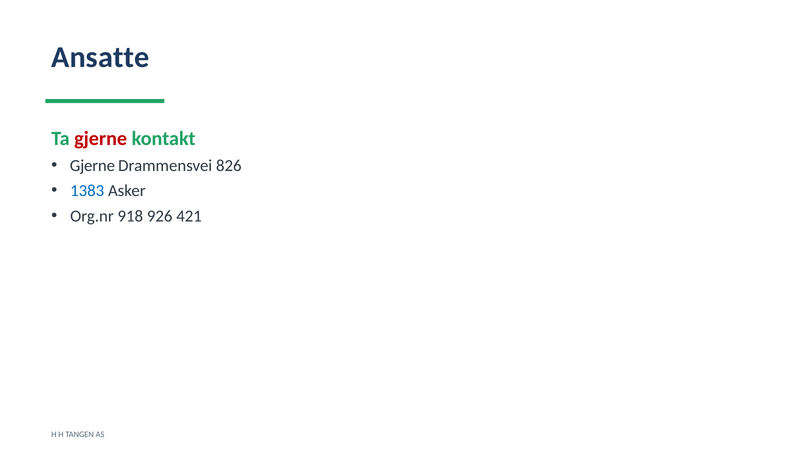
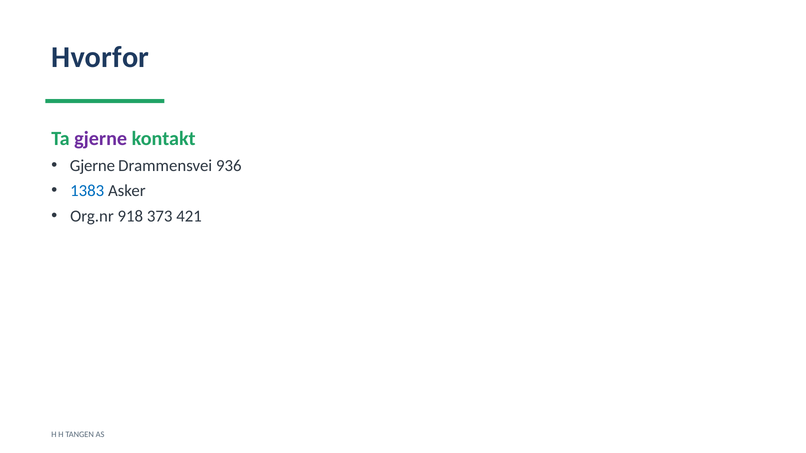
Ansatte: Ansatte -> Hvorfor (100, 58)
gjerne colour: red -> purple (101, 139)
826: 826 -> 936 (229, 166)
926: 926 -> 373 (160, 216)
